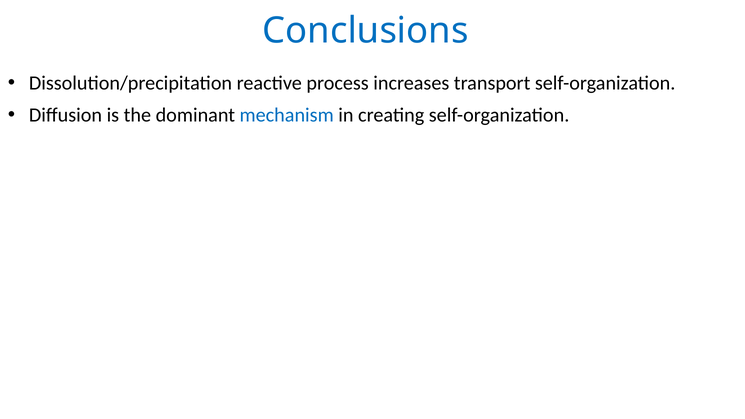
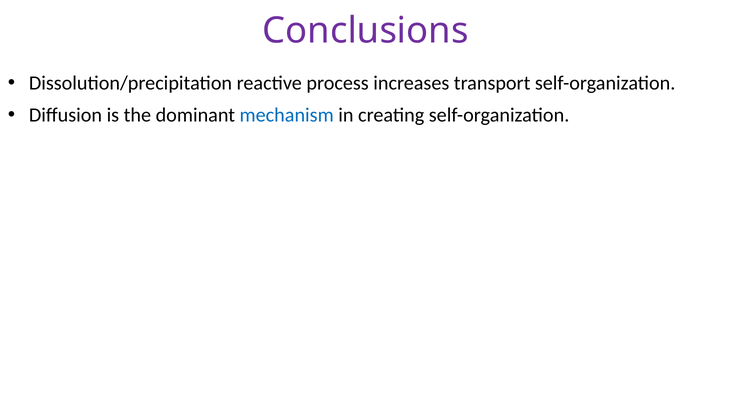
Conclusions colour: blue -> purple (365, 31)
